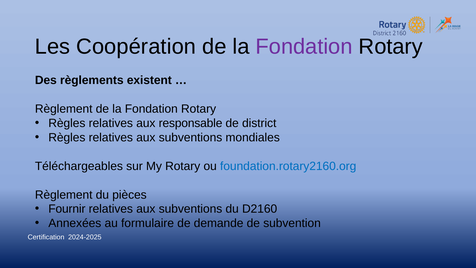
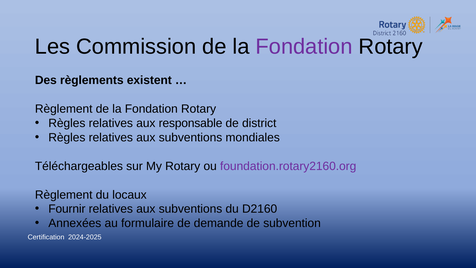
Coopération: Coopération -> Commission (136, 47)
foundation.rotary2160.org colour: blue -> purple (288, 166)
pièces: pièces -> locaux (129, 195)
